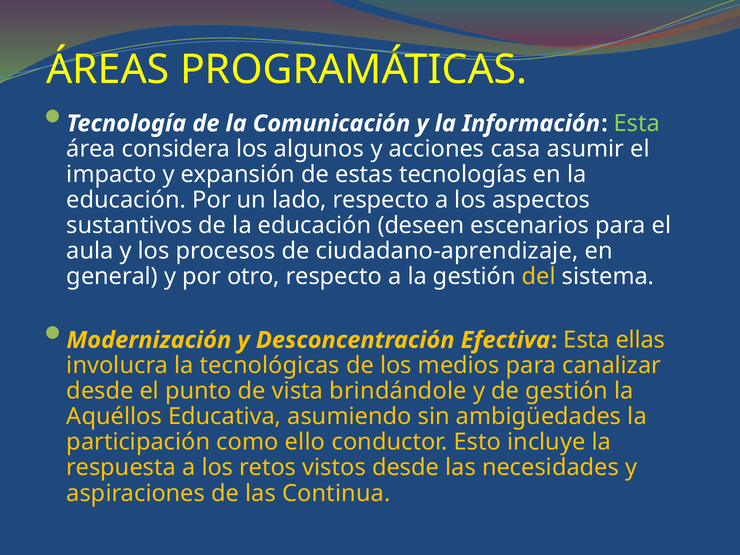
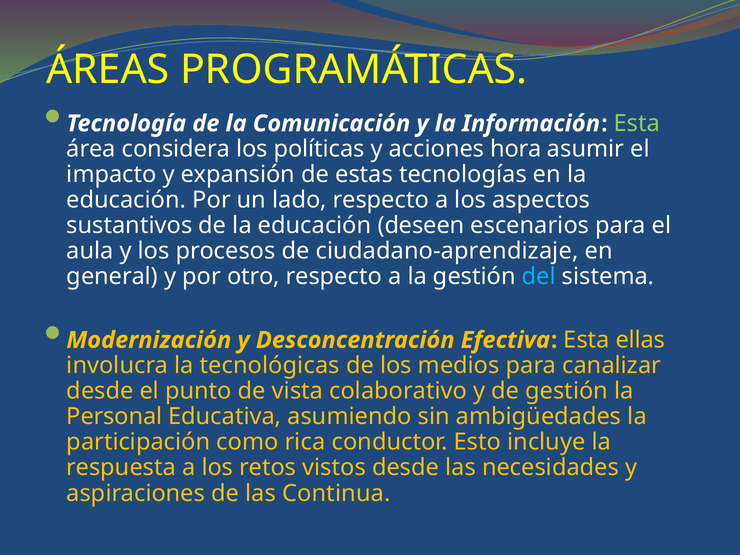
algunos: algunos -> políticas (319, 149)
casa: casa -> hora (516, 149)
del colour: yellow -> light blue (539, 277)
brindándole: brindándole -> colaborativo (398, 391)
Aquéllos: Aquéllos -> Personal (114, 417)
ello: ello -> rica (305, 442)
